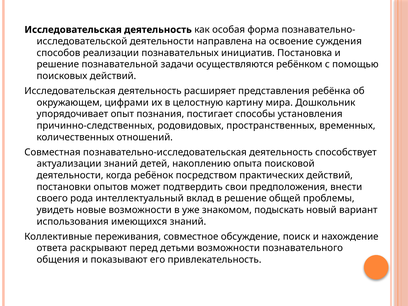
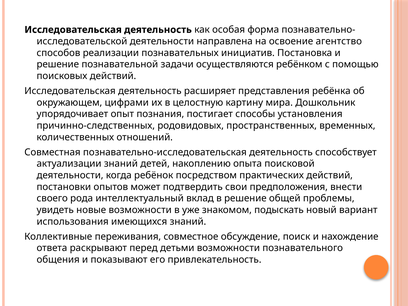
суждения: суждения -> агентство (339, 41)
